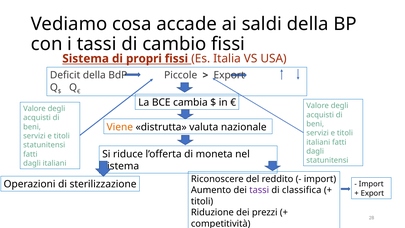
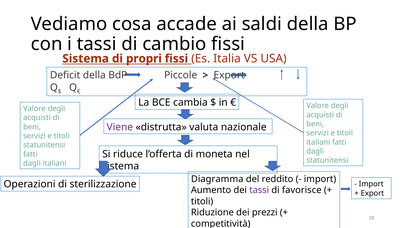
Viene colour: orange -> purple (120, 127)
Riconoscere: Riconoscere -> Diagramma (217, 179)
classifica: classifica -> favorisce (302, 190)
